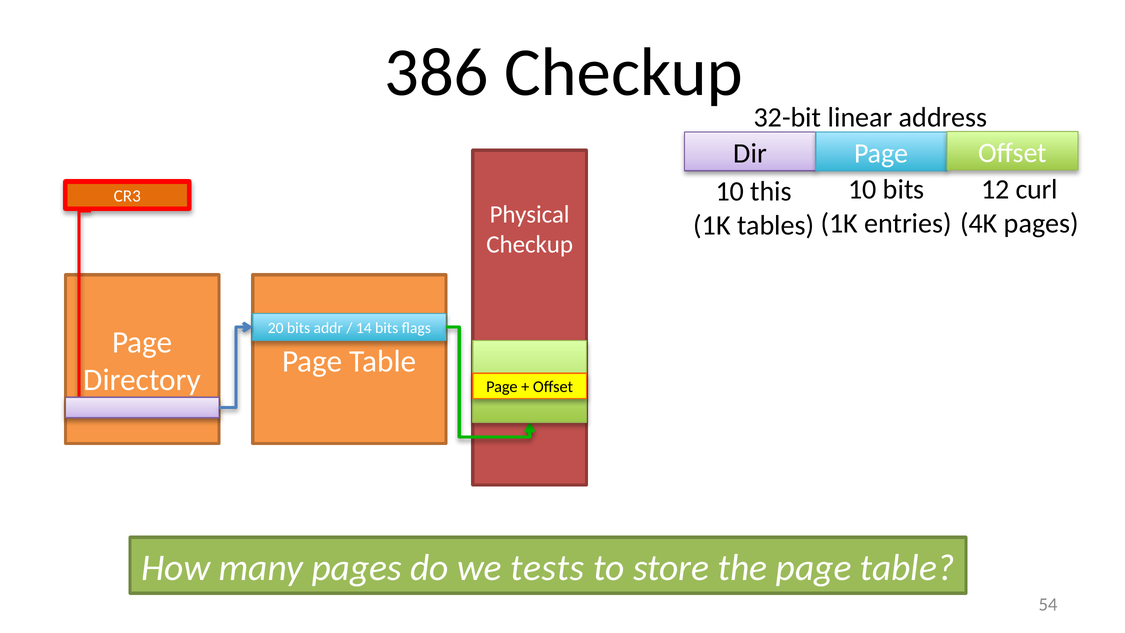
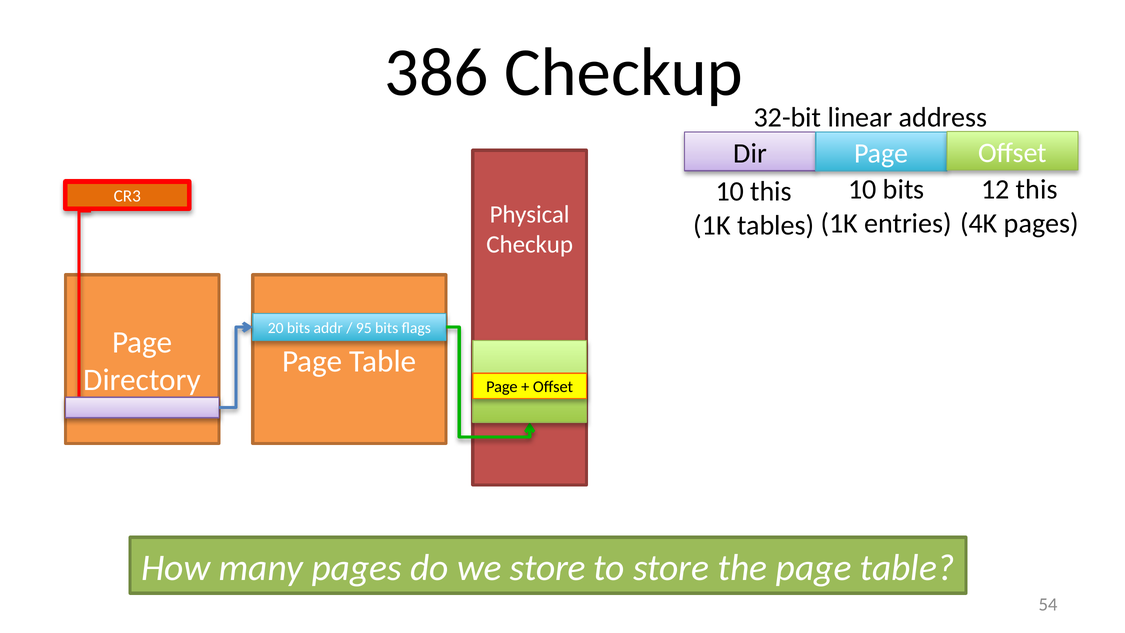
12 curl: curl -> this (1037, 190)
14: 14 -> 95 (364, 328)
we tests: tests -> store (548, 568)
